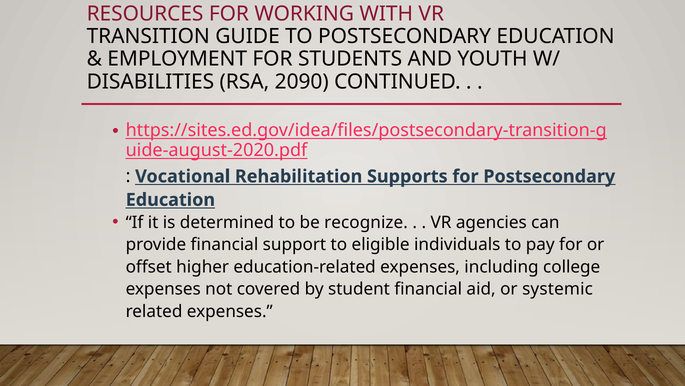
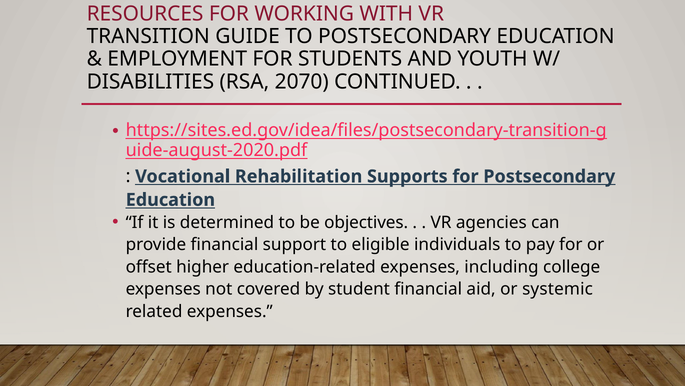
2090: 2090 -> 2070 (302, 82)
recognize: recognize -> objectives (366, 222)
